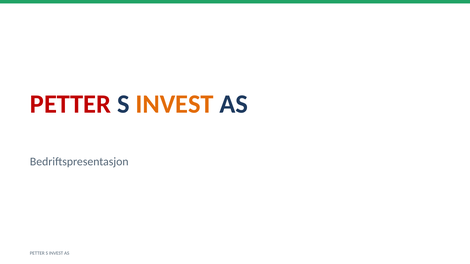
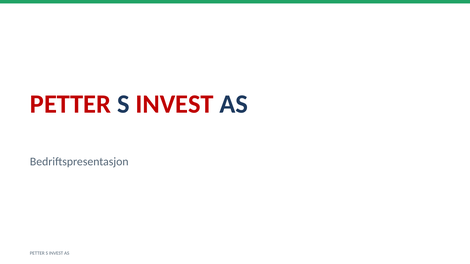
INVEST colour: orange -> red (175, 104)
